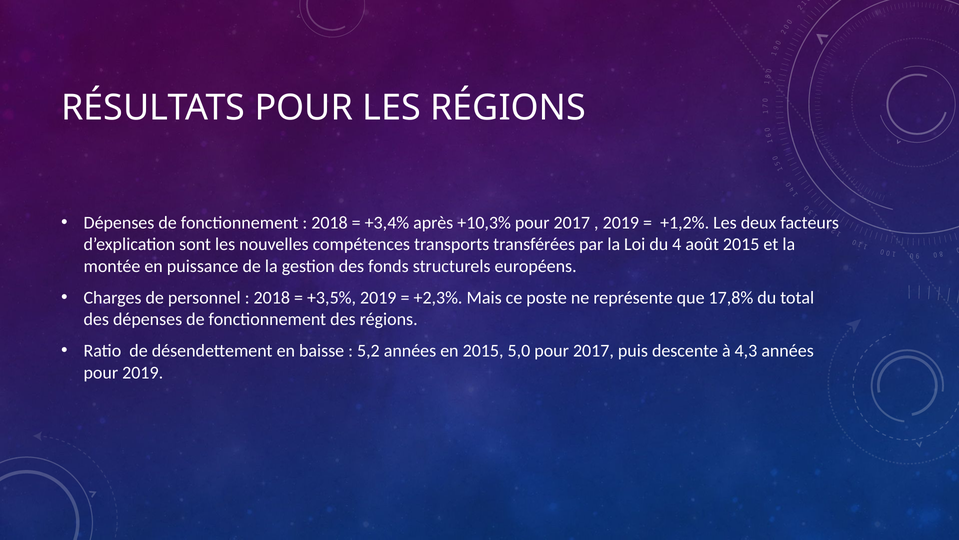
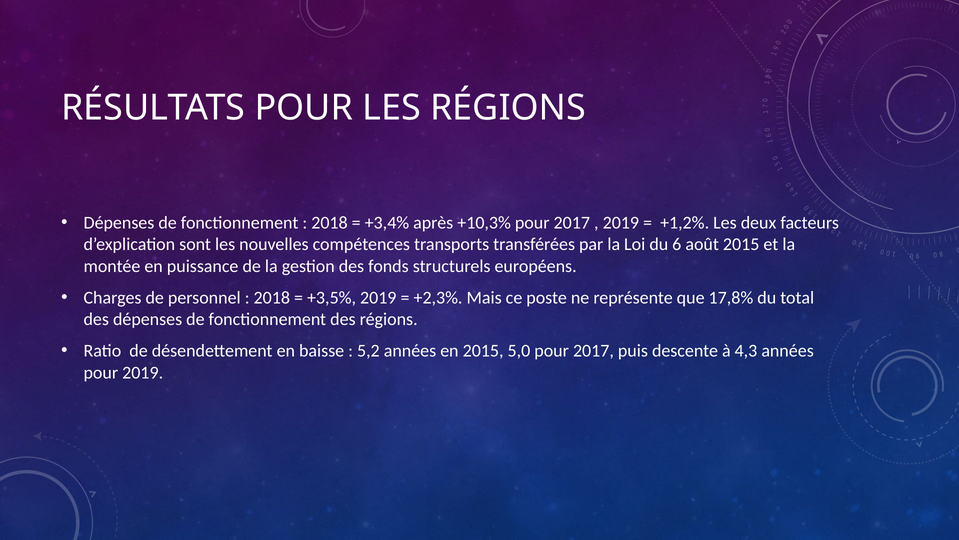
4: 4 -> 6 (677, 244)
